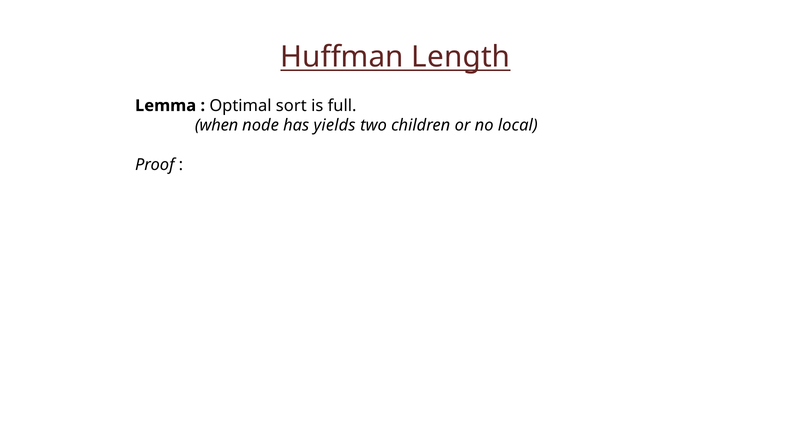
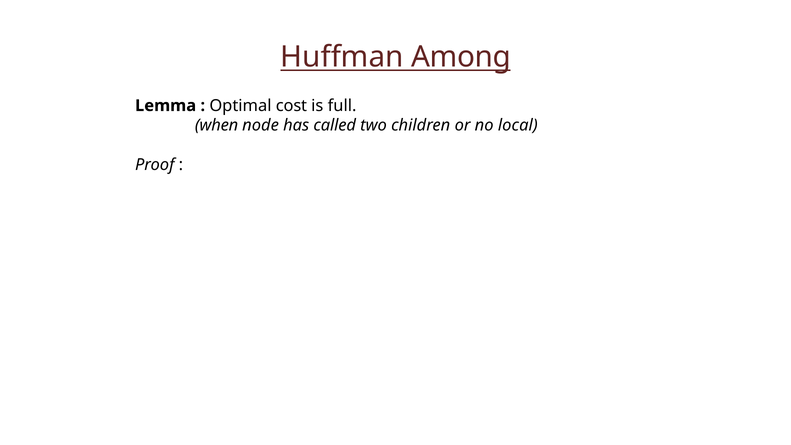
Length: Length -> Among (461, 57)
sort: sort -> cost (291, 106)
yields: yields -> called (335, 125)
